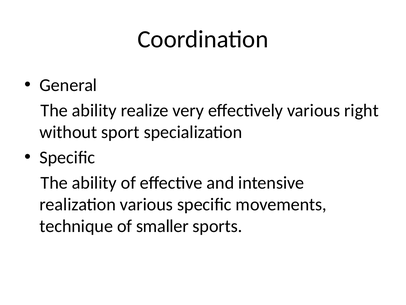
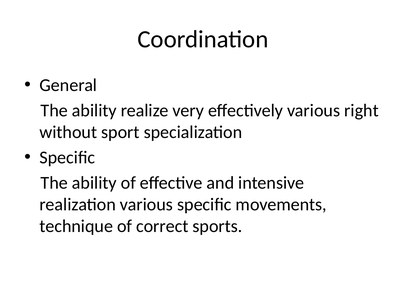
smaller: smaller -> correct (162, 226)
